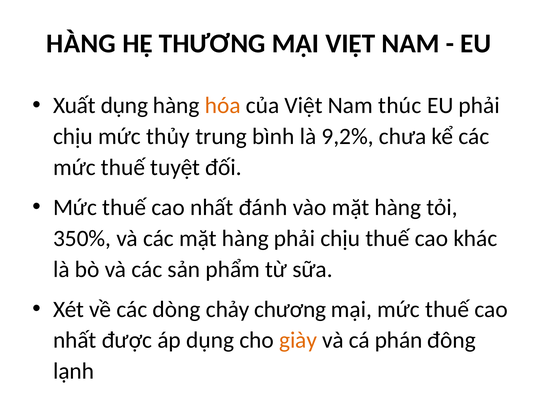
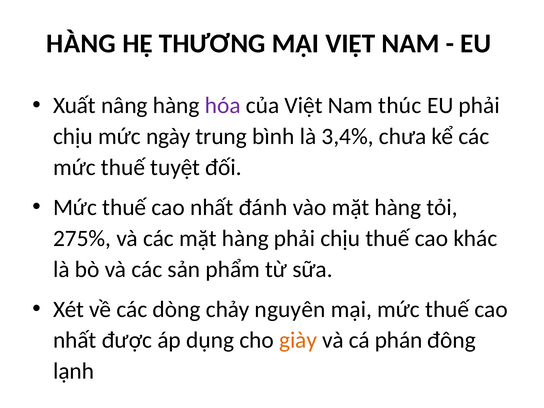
Xuất dụng: dụng -> nâng (124, 106)
hóa colour: orange -> purple (223, 106)
thủy: thủy -> ngày (168, 136)
9,2%: 9,2% -> 3,4% (348, 136)
350%: 350% -> 275% (82, 238)
chương: chương -> nguyên (290, 309)
